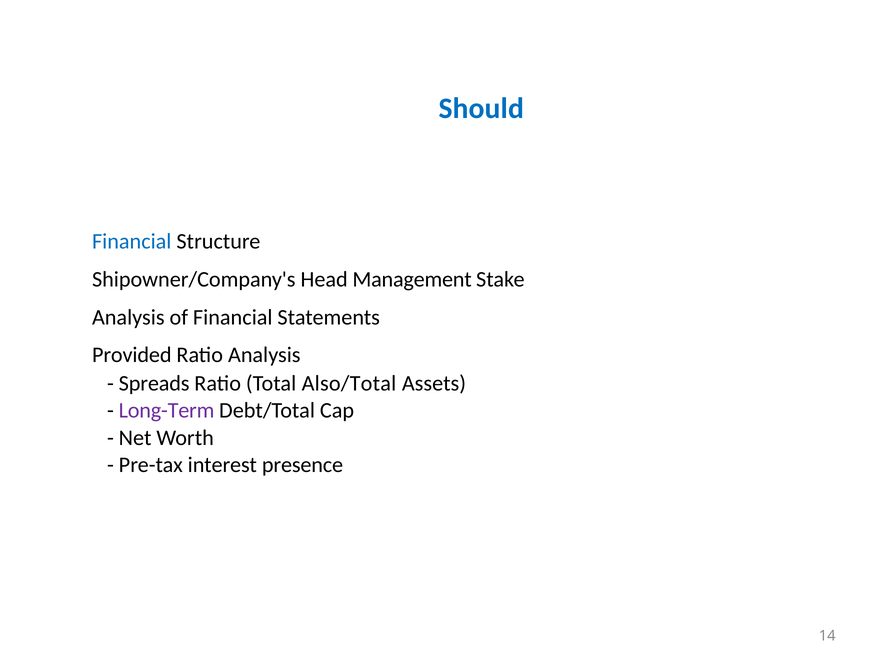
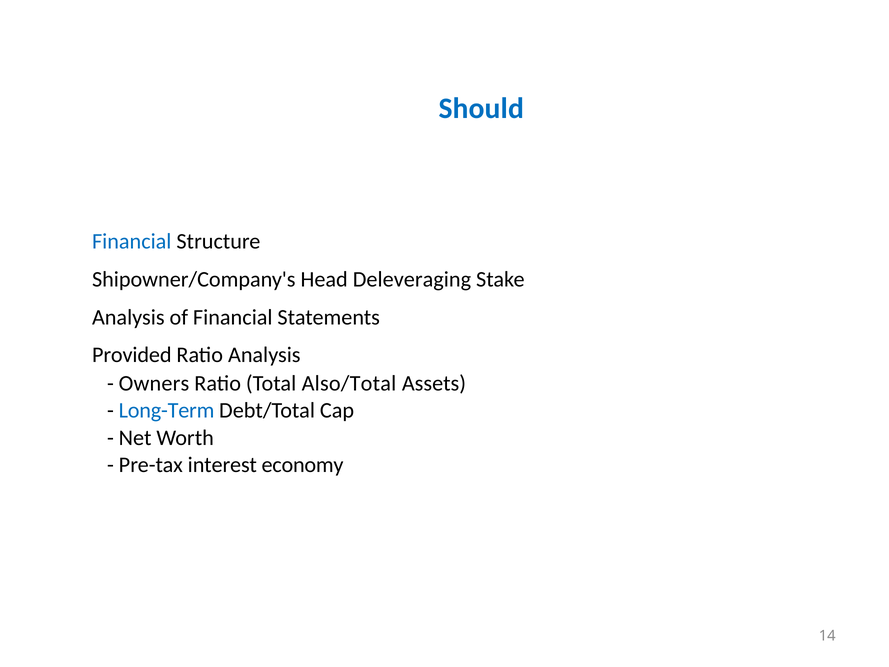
Management: Management -> Deleveraging (412, 279)
Spreads: Spreads -> Owners (154, 383)
Long-Term colour: purple -> blue (167, 410)
presence: presence -> economy (303, 465)
